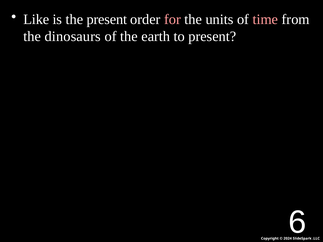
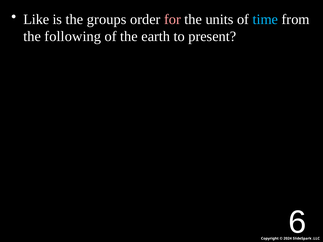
the present: present -> groups (107, 19)
time colour: pink -> light blue (265, 19)
dinosaurs: dinosaurs -> following (73, 37)
